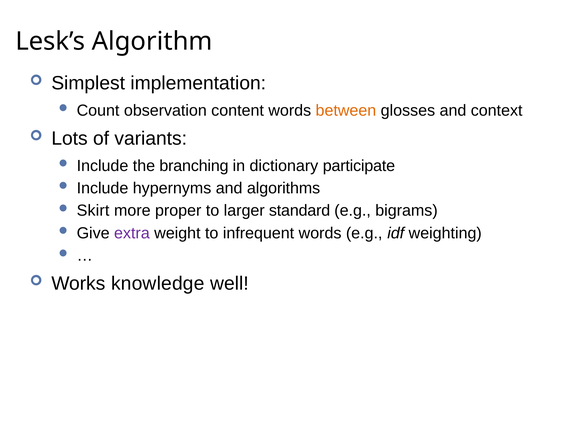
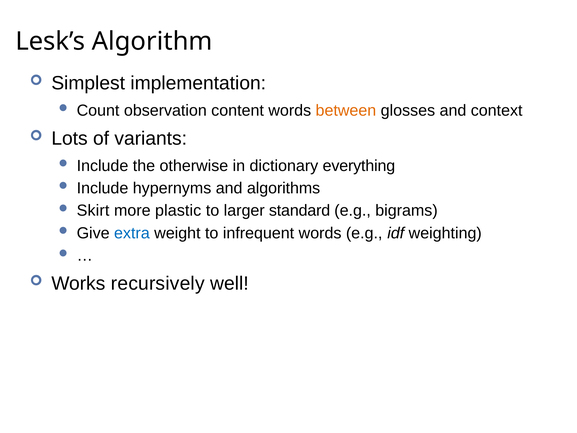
branching: branching -> otherwise (194, 166)
participate: participate -> everything (359, 166)
proper: proper -> plastic (178, 211)
extra colour: purple -> blue (132, 233)
knowledge: knowledge -> recursively (158, 283)
